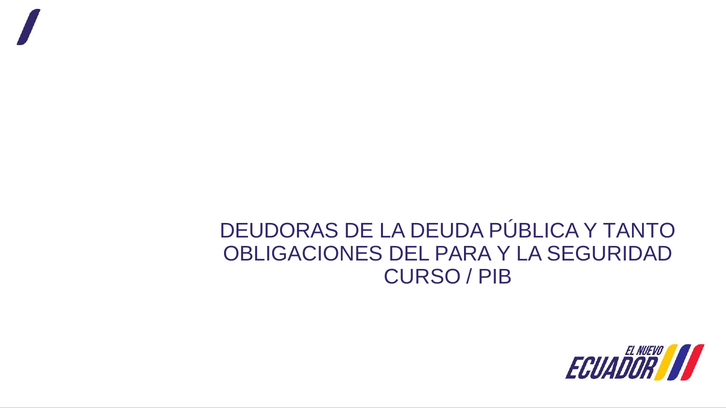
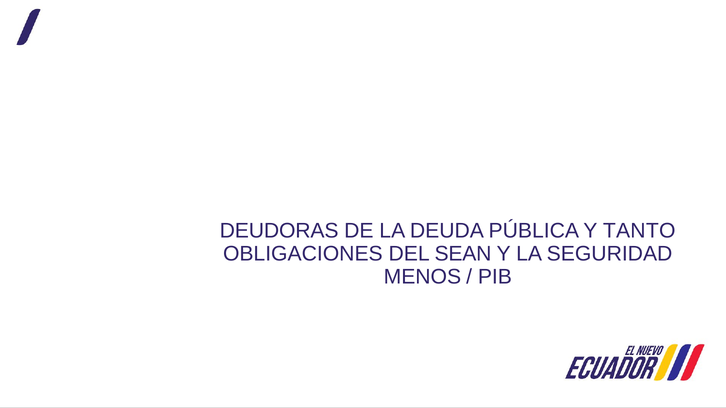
PARA: PARA -> SEAN (463, 254)
CURSO: CURSO -> MENOS (422, 277)
